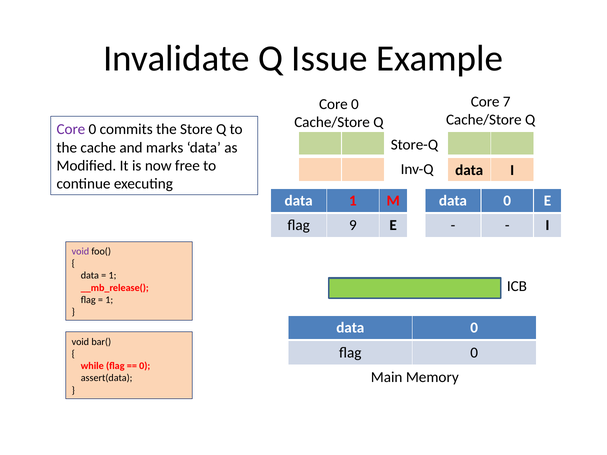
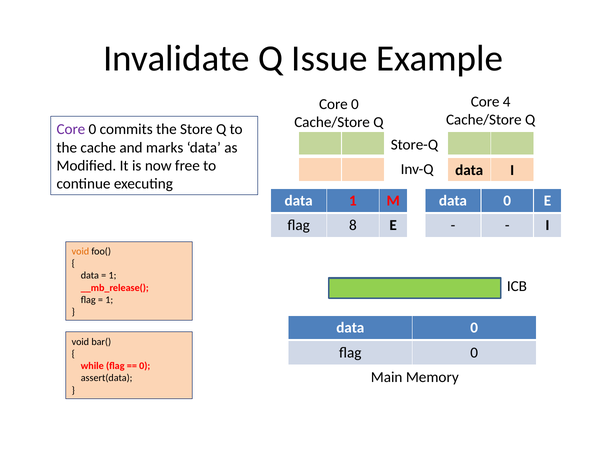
7: 7 -> 4 (507, 102)
9: 9 -> 8 (353, 226)
void colour: purple -> orange (80, 252)
